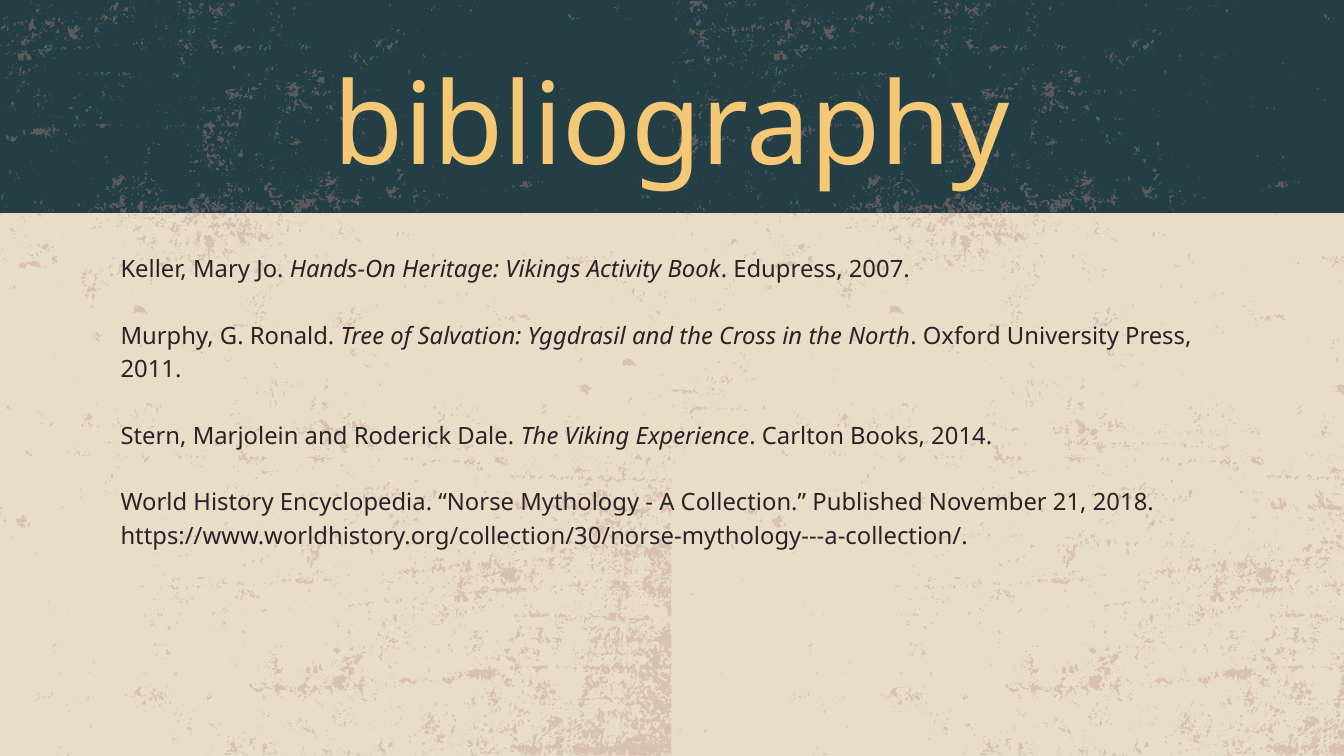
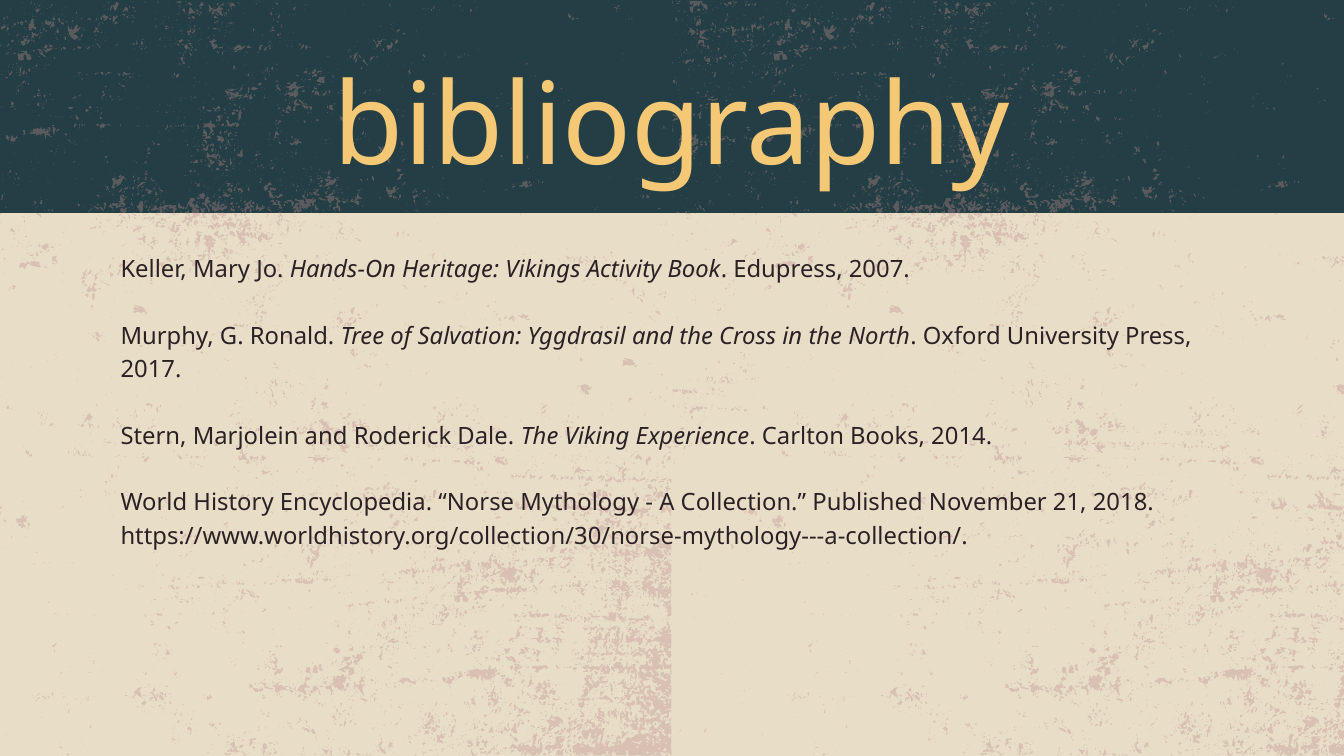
2011: 2011 -> 2017 (151, 370)
